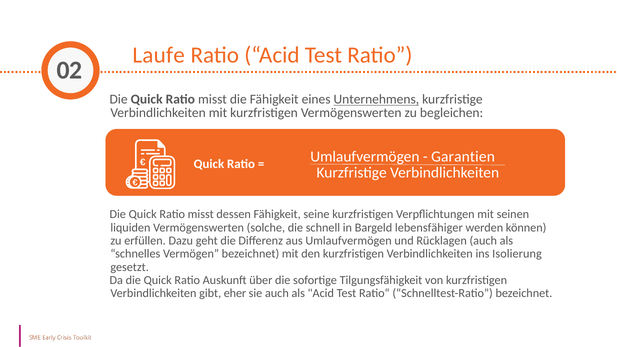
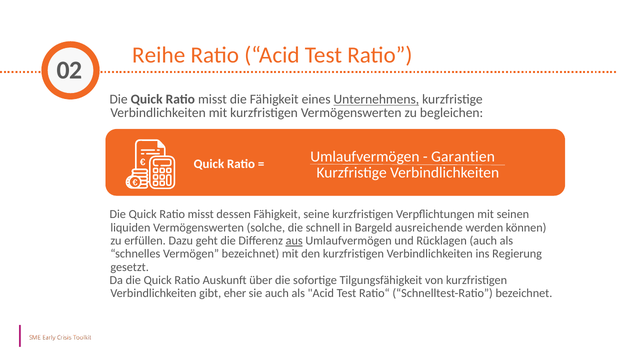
Laufe: Laufe -> Reihe (159, 55)
lebensfähiger: lebensfähiger -> ausreichende (429, 228)
aus underline: none -> present (294, 241)
Isolierung: Isolierung -> Regierung (517, 254)
